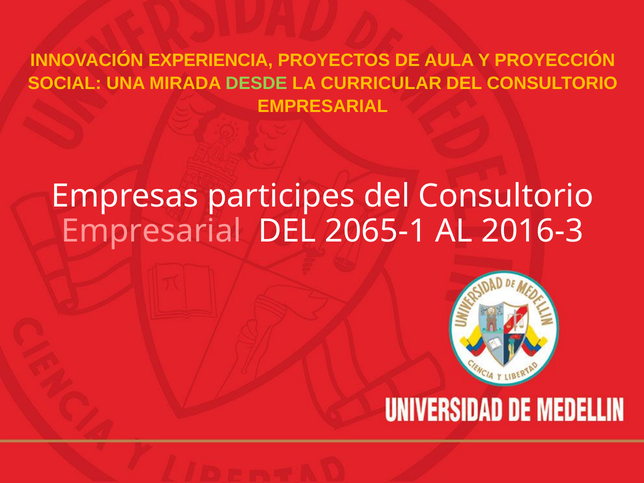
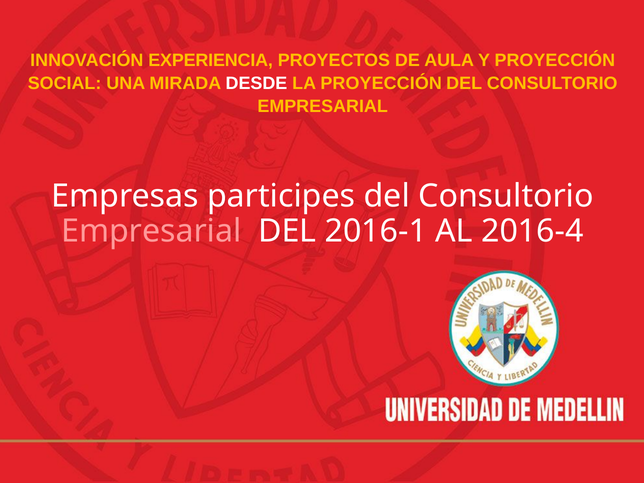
DESDE colour: light green -> white (256, 83)
LA CURRICULAR: CURRICULAR -> PROYECCIÓN (381, 83)
2065-1: 2065-1 -> 2016-1 (376, 231)
2016-3: 2016-3 -> 2016-4 (532, 231)
